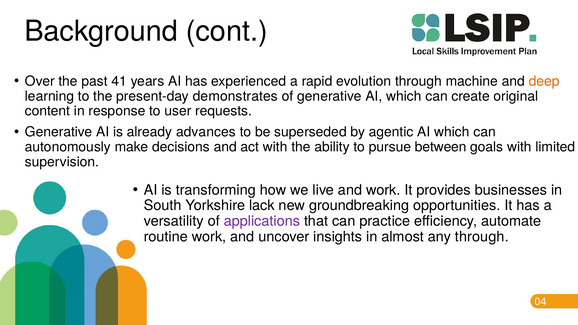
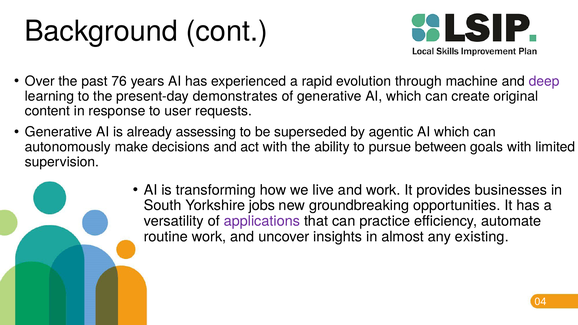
41: 41 -> 76 (119, 81)
deep colour: orange -> purple (544, 81)
advances: advances -> assessing (206, 132)
lack: lack -> jobs (262, 206)
any through: through -> existing (482, 237)
